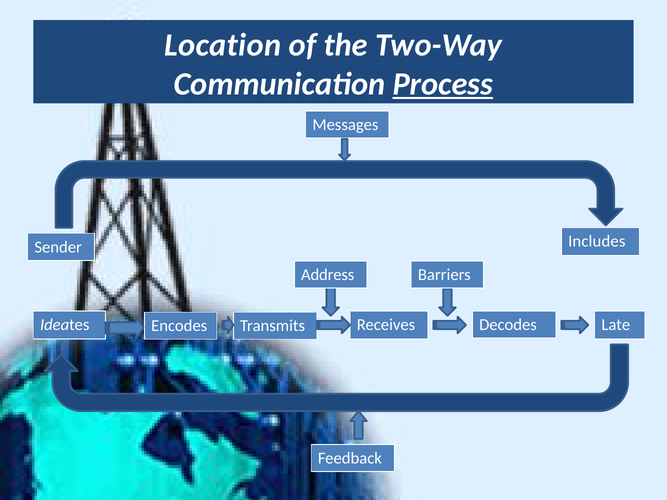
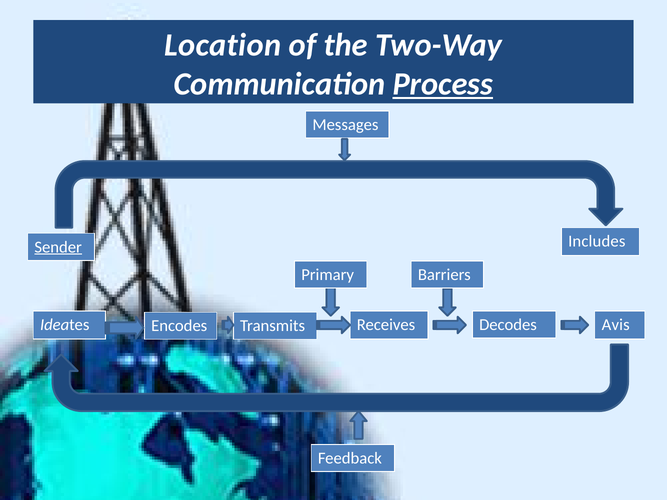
Sender underline: none -> present (58, 247)
Address: Address -> Primary (328, 275)
Late: Late -> Avis (616, 325)
